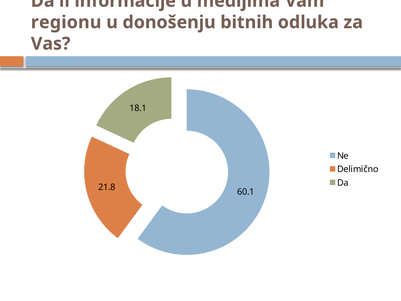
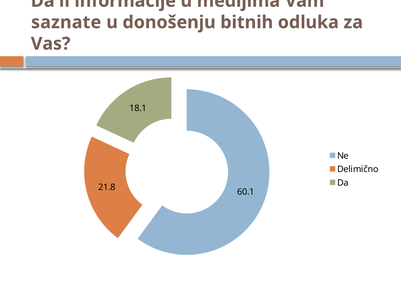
regionu: regionu -> saznate (66, 22)
